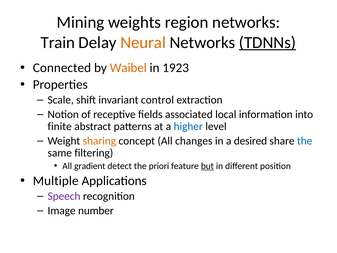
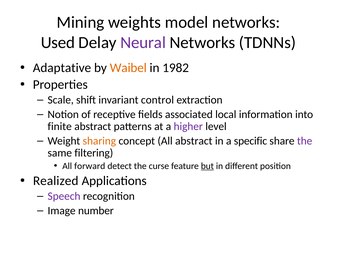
region: region -> model (187, 22)
Train: Train -> Used (58, 42)
Neural colour: orange -> purple (143, 42)
TDNNs underline: present -> none (267, 42)
Connected: Connected -> Adaptative (62, 68)
1923: 1923 -> 1982 (176, 68)
higher colour: blue -> purple (188, 126)
All changes: changes -> abstract (194, 141)
desired: desired -> specific (250, 141)
the colour: blue -> purple (305, 141)
gradient: gradient -> forward (90, 166)
priori: priori -> curse (159, 166)
Multiple: Multiple -> Realized (56, 181)
